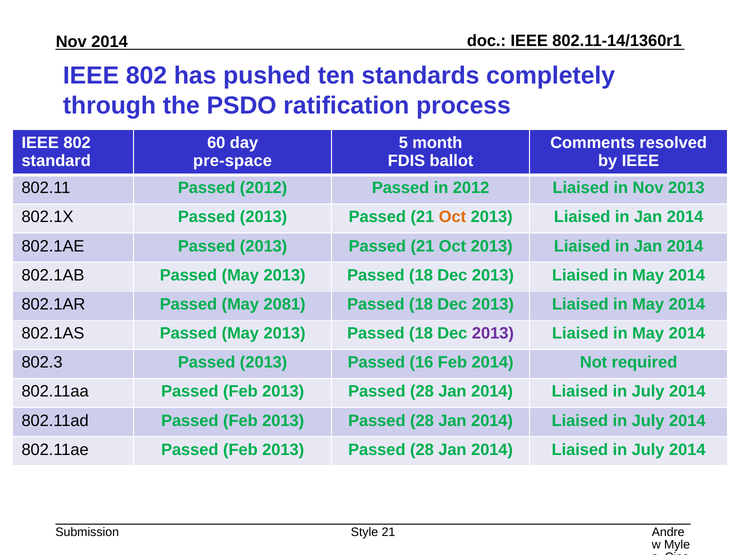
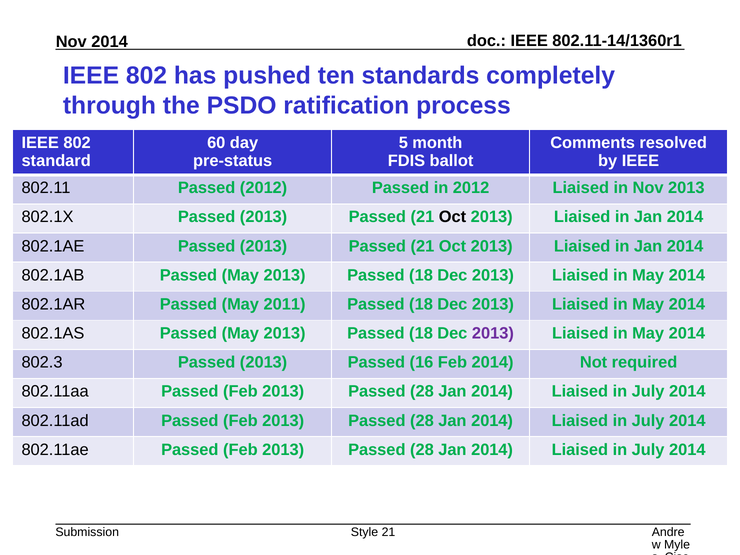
pre-space: pre-space -> pre-status (233, 161)
Oct colour: orange -> black (452, 217)
2081: 2081 -> 2011 (285, 304)
